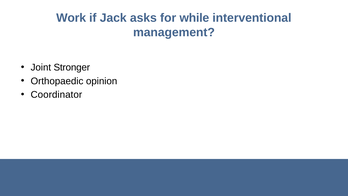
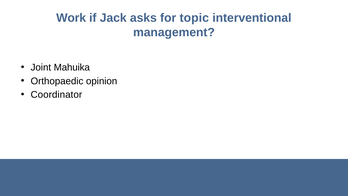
while: while -> topic (194, 18)
Stronger: Stronger -> Mahuika (72, 67)
